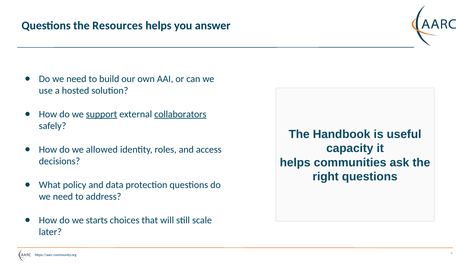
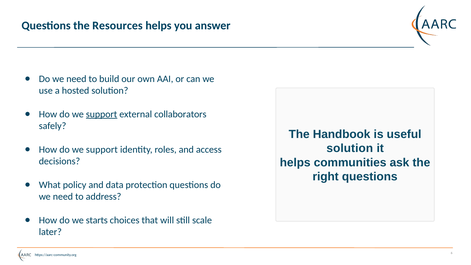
collaborators underline: present -> none (180, 114)
capacity: capacity -> solution (350, 148)
allowed: allowed -> support (102, 150)
